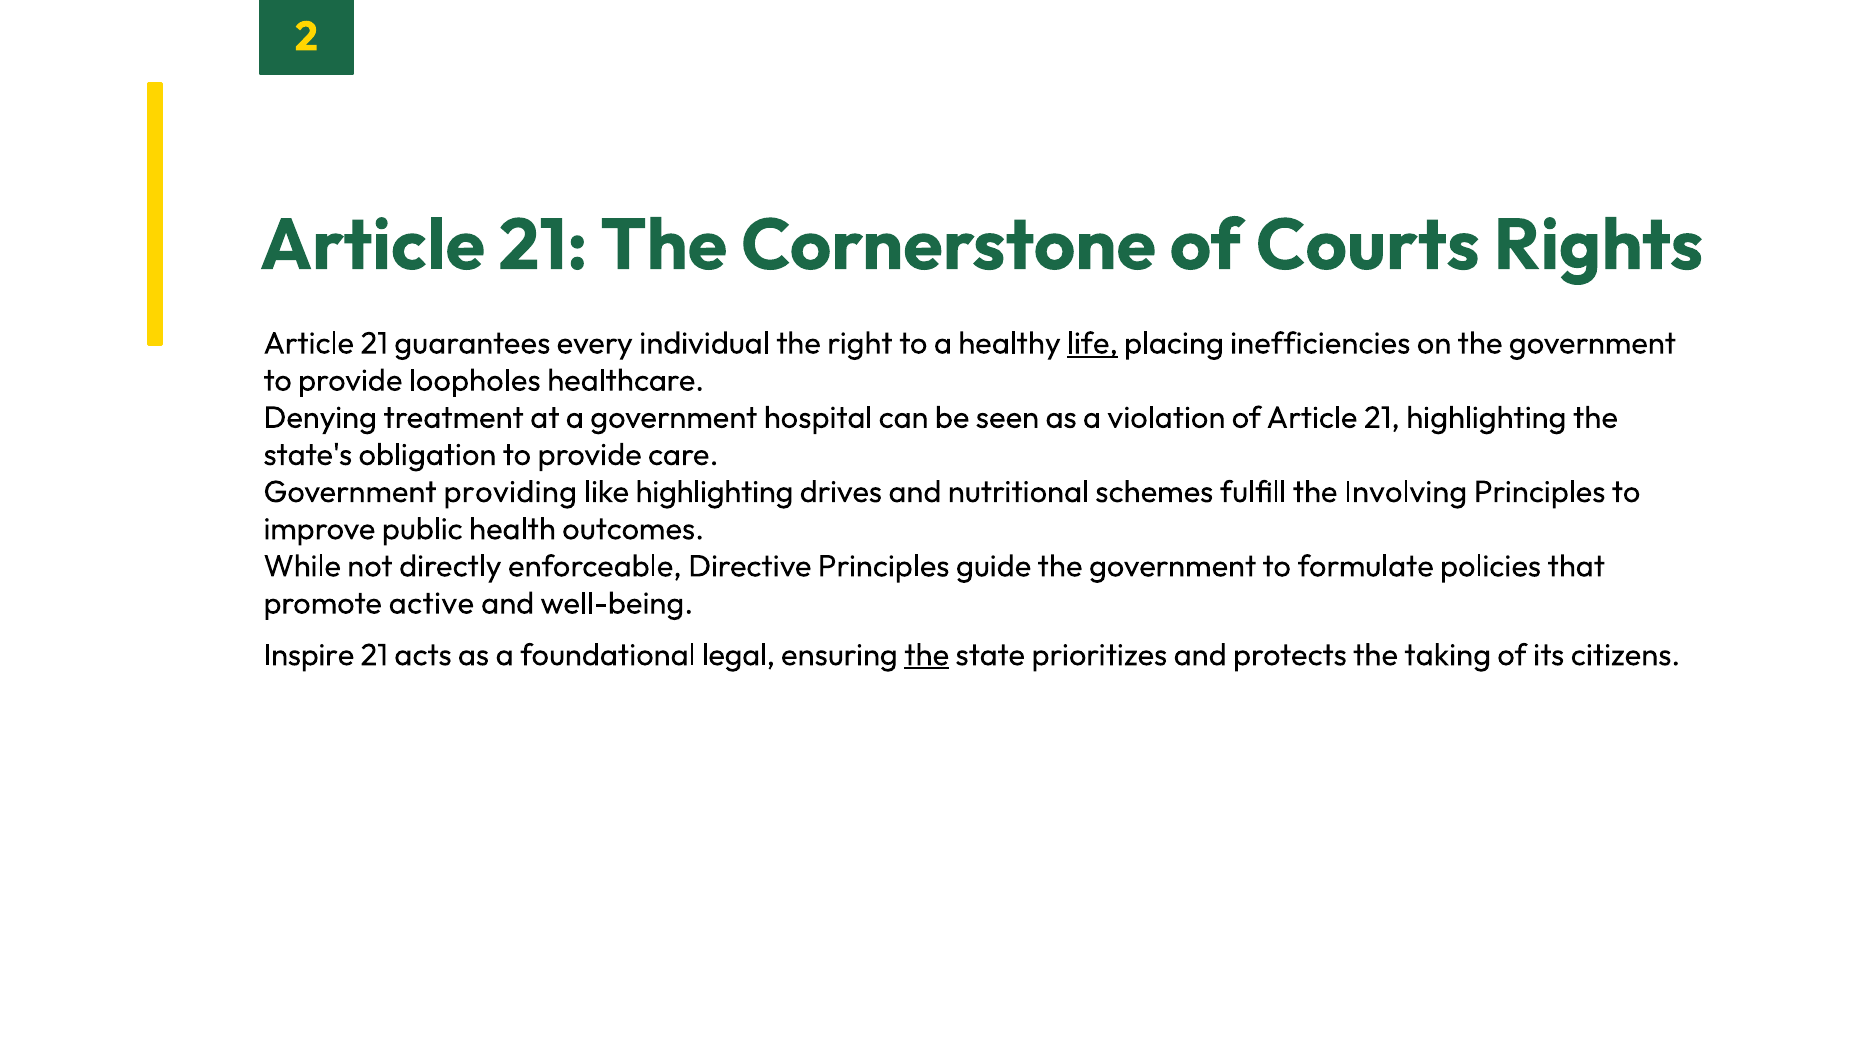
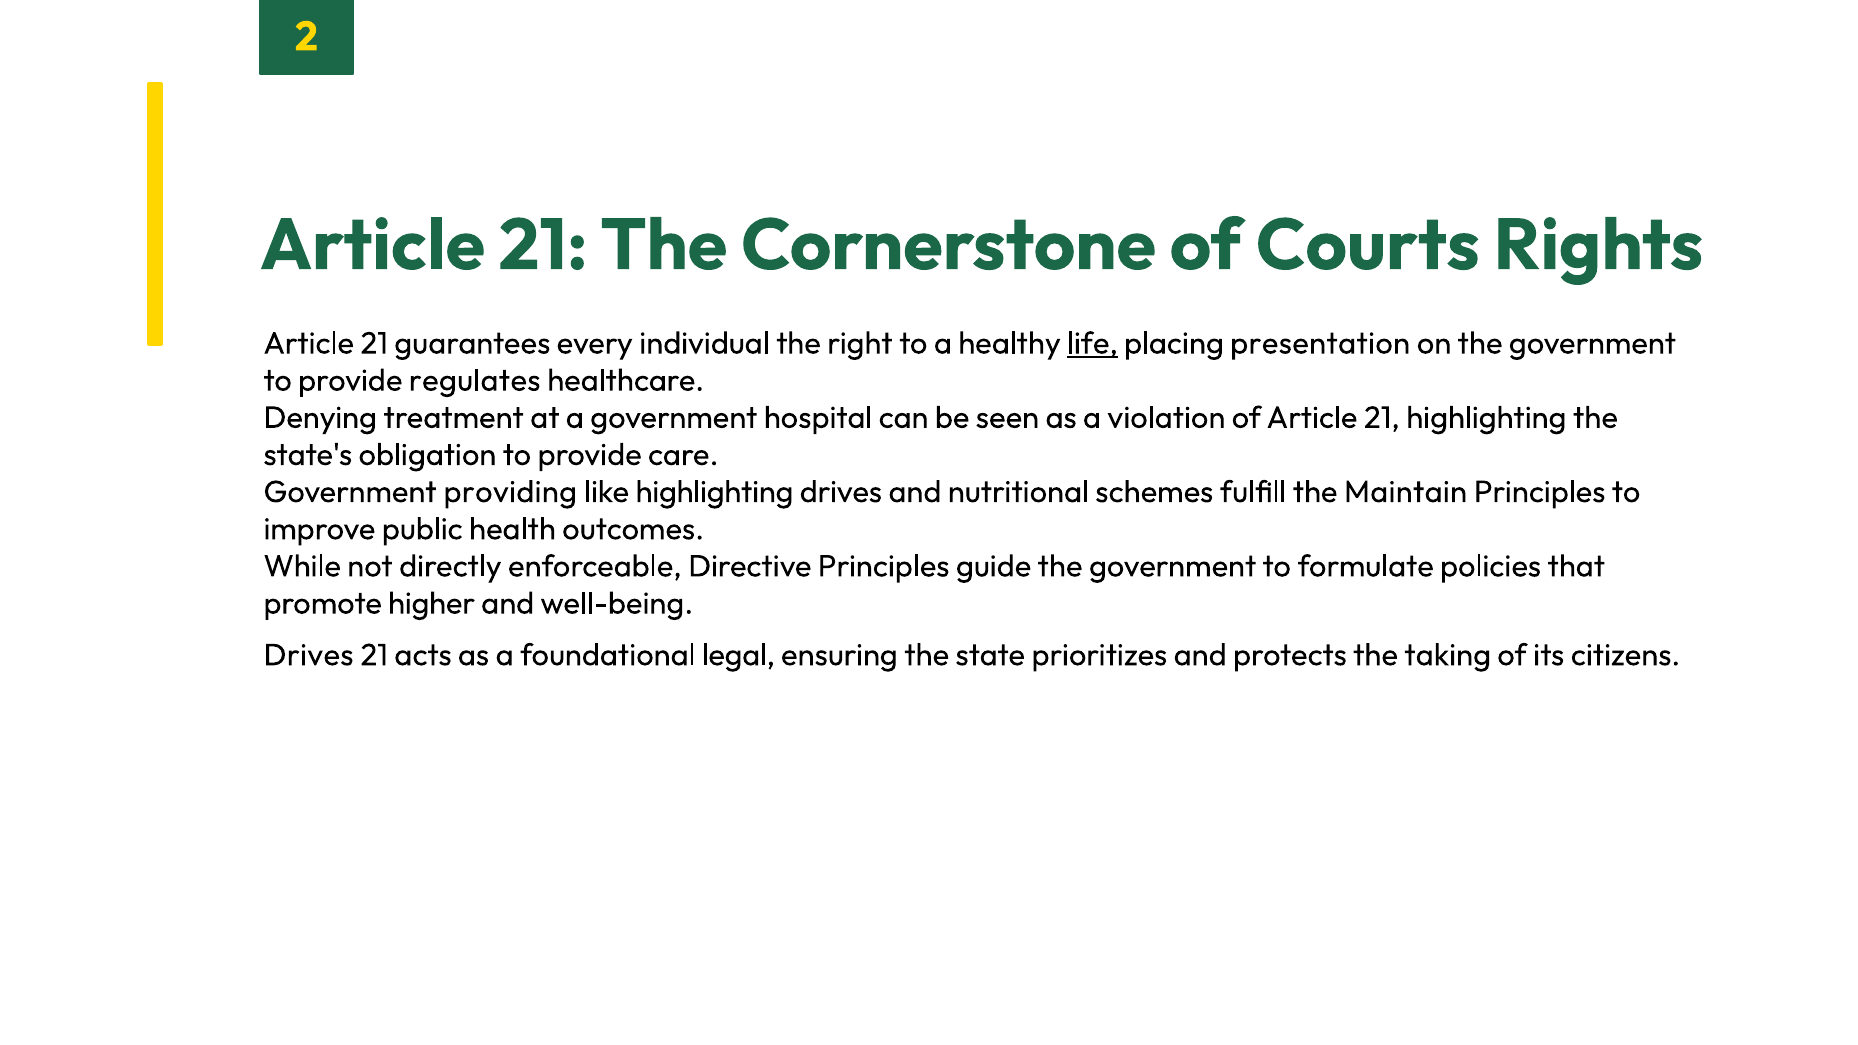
inefficiencies: inefficiencies -> presentation (1320, 343)
loopholes: loopholes -> regulates (475, 381)
Involving: Involving -> Maintain (1406, 492)
active: active -> higher (432, 604)
Inspire: Inspire -> Drives (309, 655)
the underline: present -> none (927, 655)
